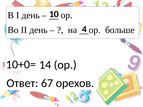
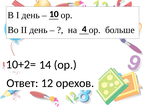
10+0=: 10+0= -> 10+2= (21, 65)
67: 67 -> 12 (47, 83)
